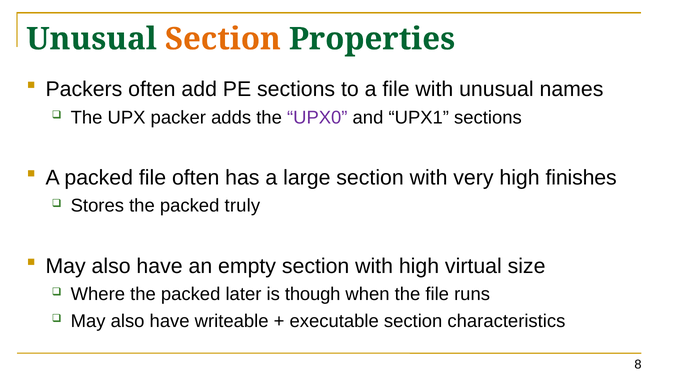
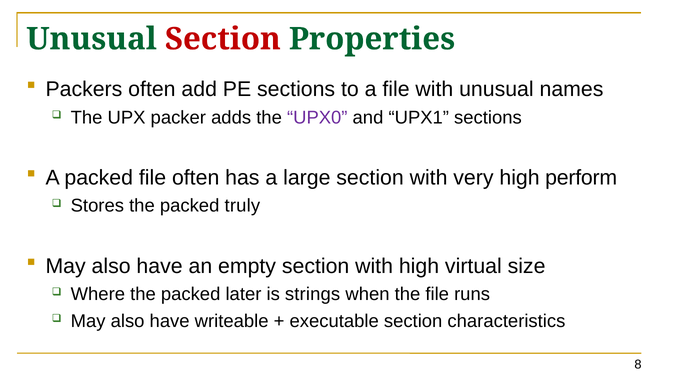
Section colour: orange -> red (223, 39)
finishes: finishes -> perform (581, 178)
though: though -> strings (313, 294)
